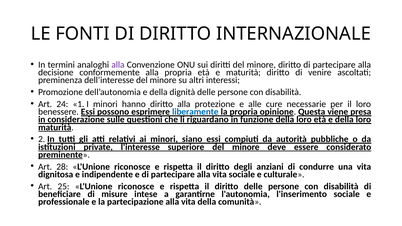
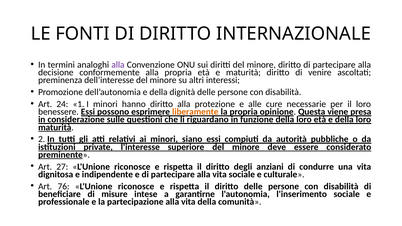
liberamente colour: blue -> orange (195, 112)
28: 28 -> 27 (62, 167)
25: 25 -> 76 (64, 186)
